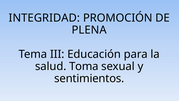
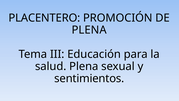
INTEGRIDAD: INTEGRIDAD -> PLACENTERO (44, 18)
salud Toma: Toma -> Plena (84, 66)
